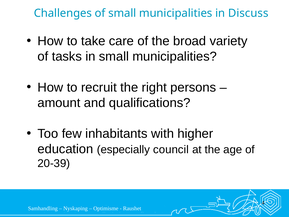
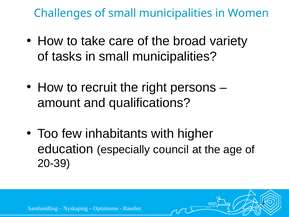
Discuss: Discuss -> Women (248, 13)
